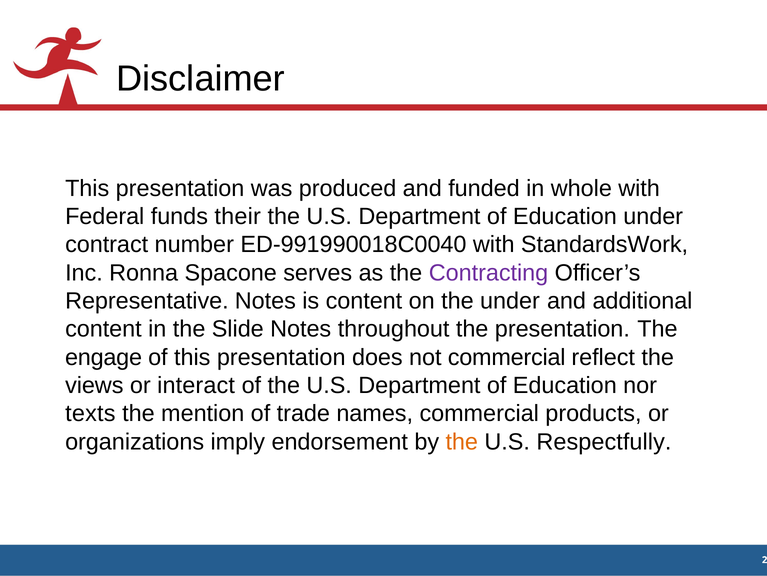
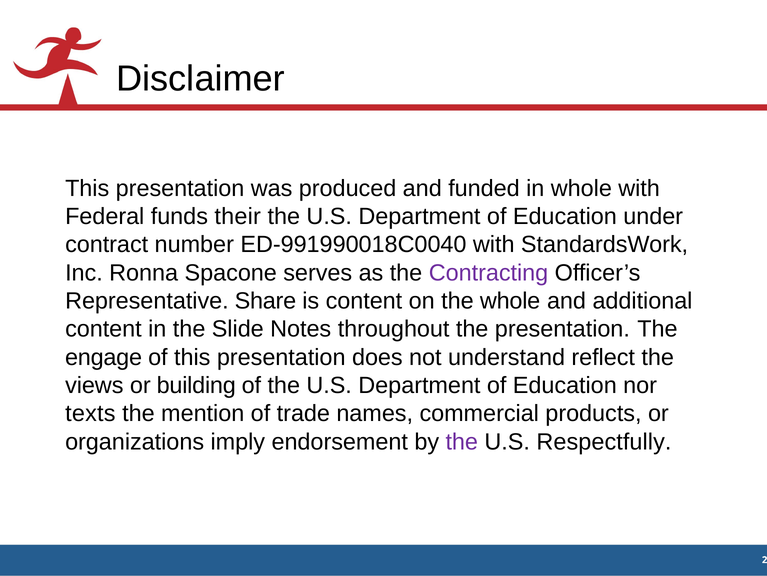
Representative Notes: Notes -> Share (265, 301)
the under: under -> whole (510, 301)
not commercial: commercial -> understand (507, 357)
interact: interact -> building (196, 385)
the colour: orange -> purple (462, 441)
